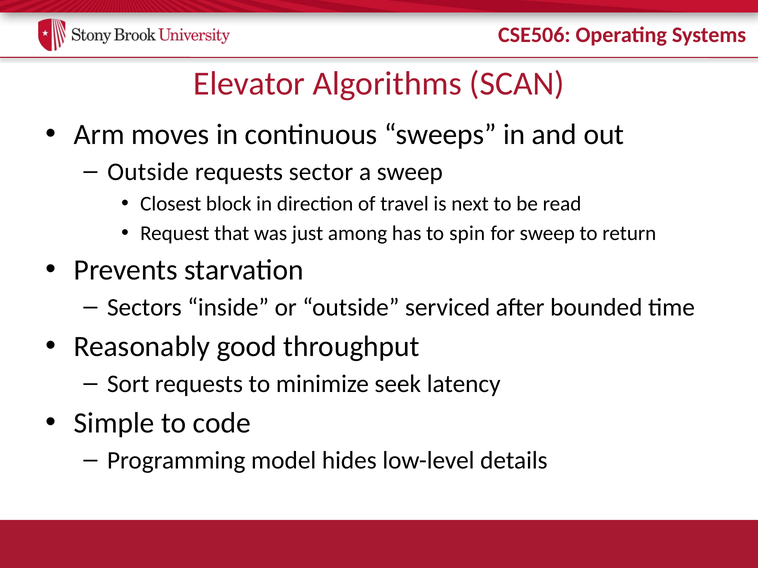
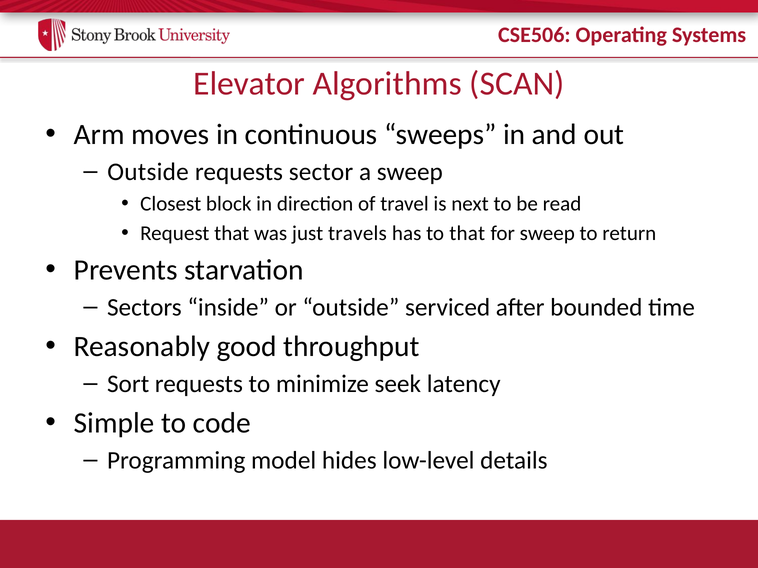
among: among -> travels (357, 233)
to spin: spin -> that (467, 233)
